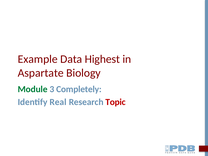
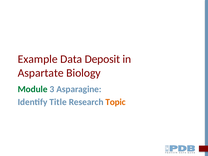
Highest: Highest -> Deposit (102, 59)
Completely: Completely -> Asparagine (79, 89)
Real: Real -> Title (58, 102)
Topic colour: red -> orange (116, 102)
